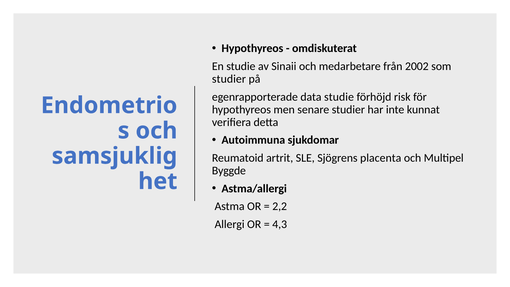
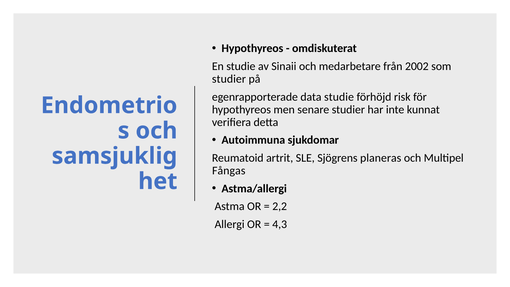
placenta: placenta -> planeras (381, 158)
Byggde: Byggde -> Fångas (229, 171)
